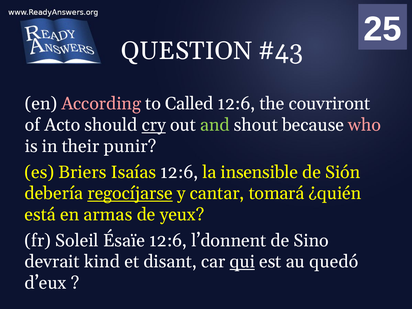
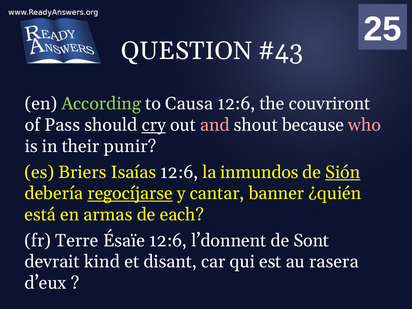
According colour: pink -> light green (101, 104)
Called: Called -> Causa (189, 104)
Acto: Acto -> Pass (62, 125)
and colour: light green -> pink (215, 125)
insensible: insensible -> inmundos (259, 172)
Sión underline: none -> present (343, 172)
tomará: tomará -> banner (276, 193)
yeux: yeux -> each (182, 215)
Soleil: Soleil -> Terre (77, 241)
Sino: Sino -> Sont (311, 241)
qui underline: present -> none (242, 262)
quedó: quedó -> rasera (334, 262)
